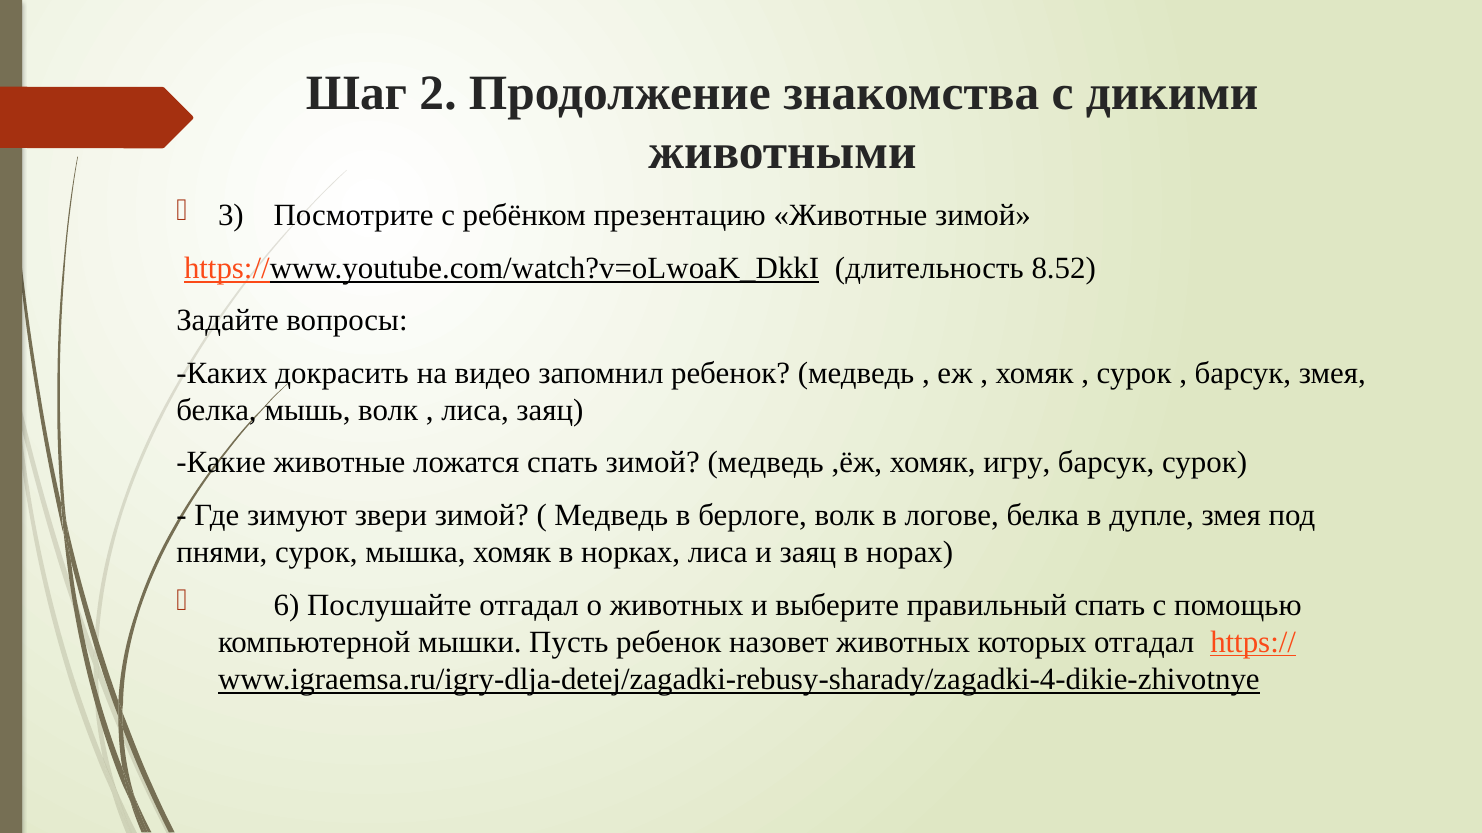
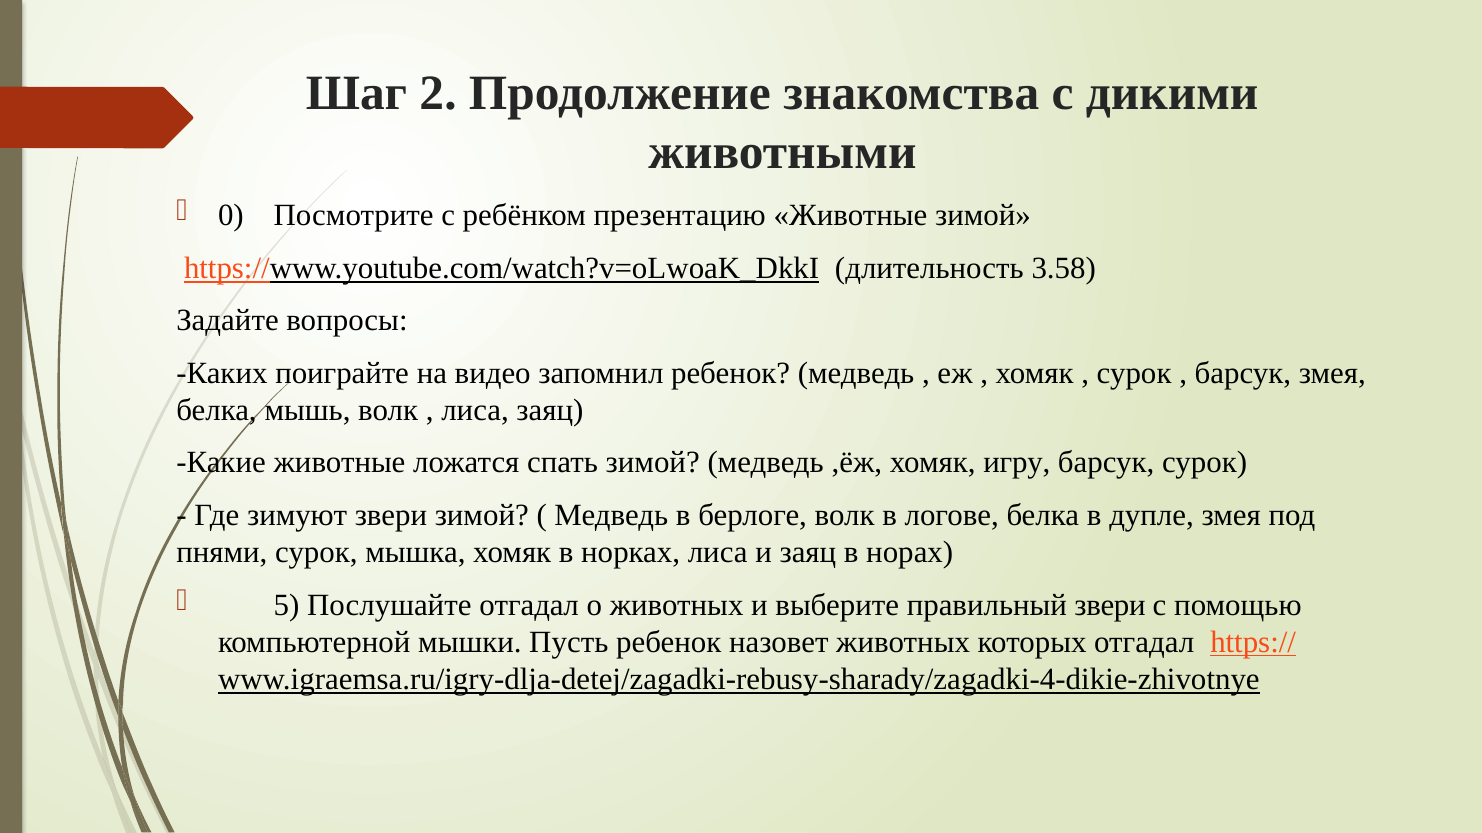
3: 3 -> 0 (231, 216)
8.52: 8.52 -> 3.58 (1064, 268)
докрасить: докрасить -> поиграйте (342, 373)
6: 6 -> 5 (287, 605)
правильный спать: спать -> звери (1110, 605)
